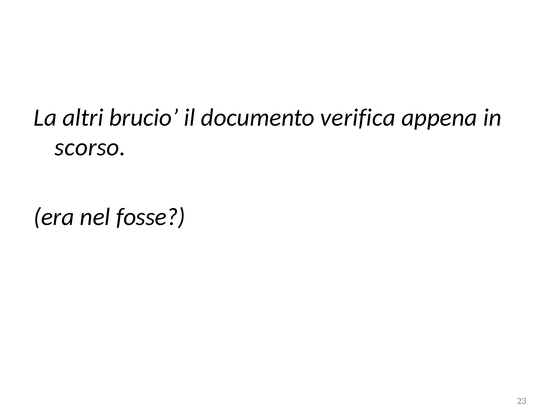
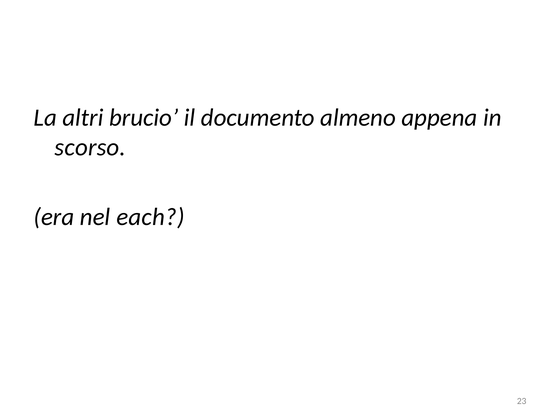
verifica: verifica -> almeno (358, 117)
fosse: fosse -> each (150, 217)
